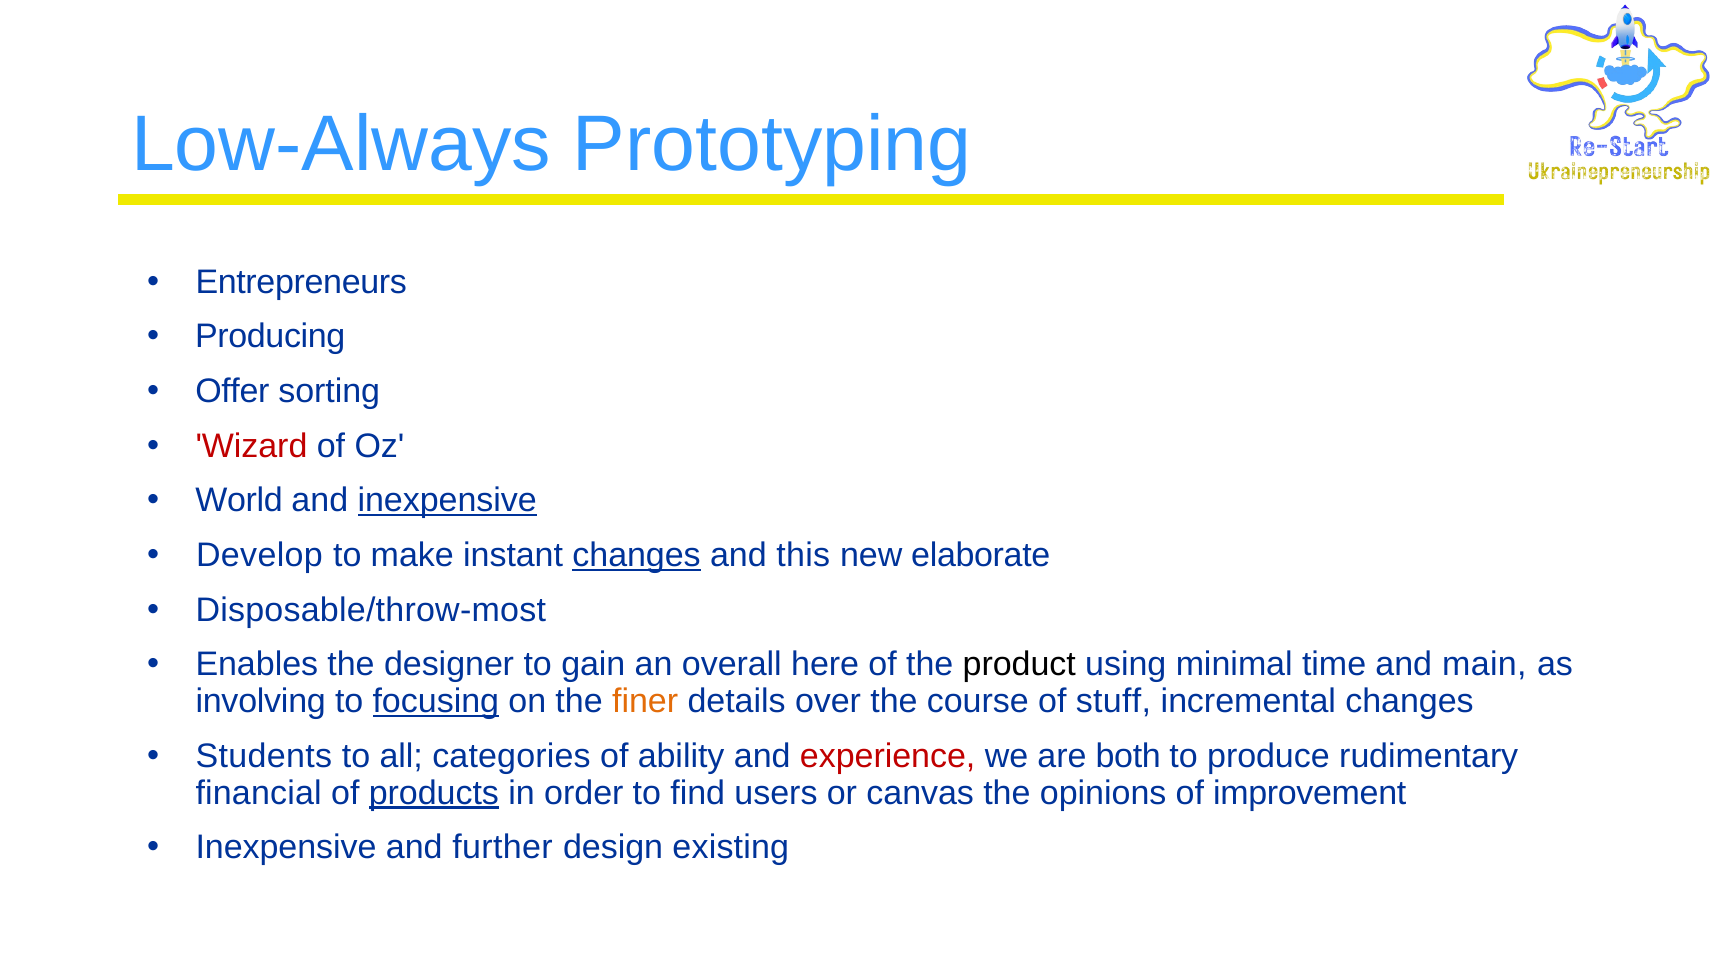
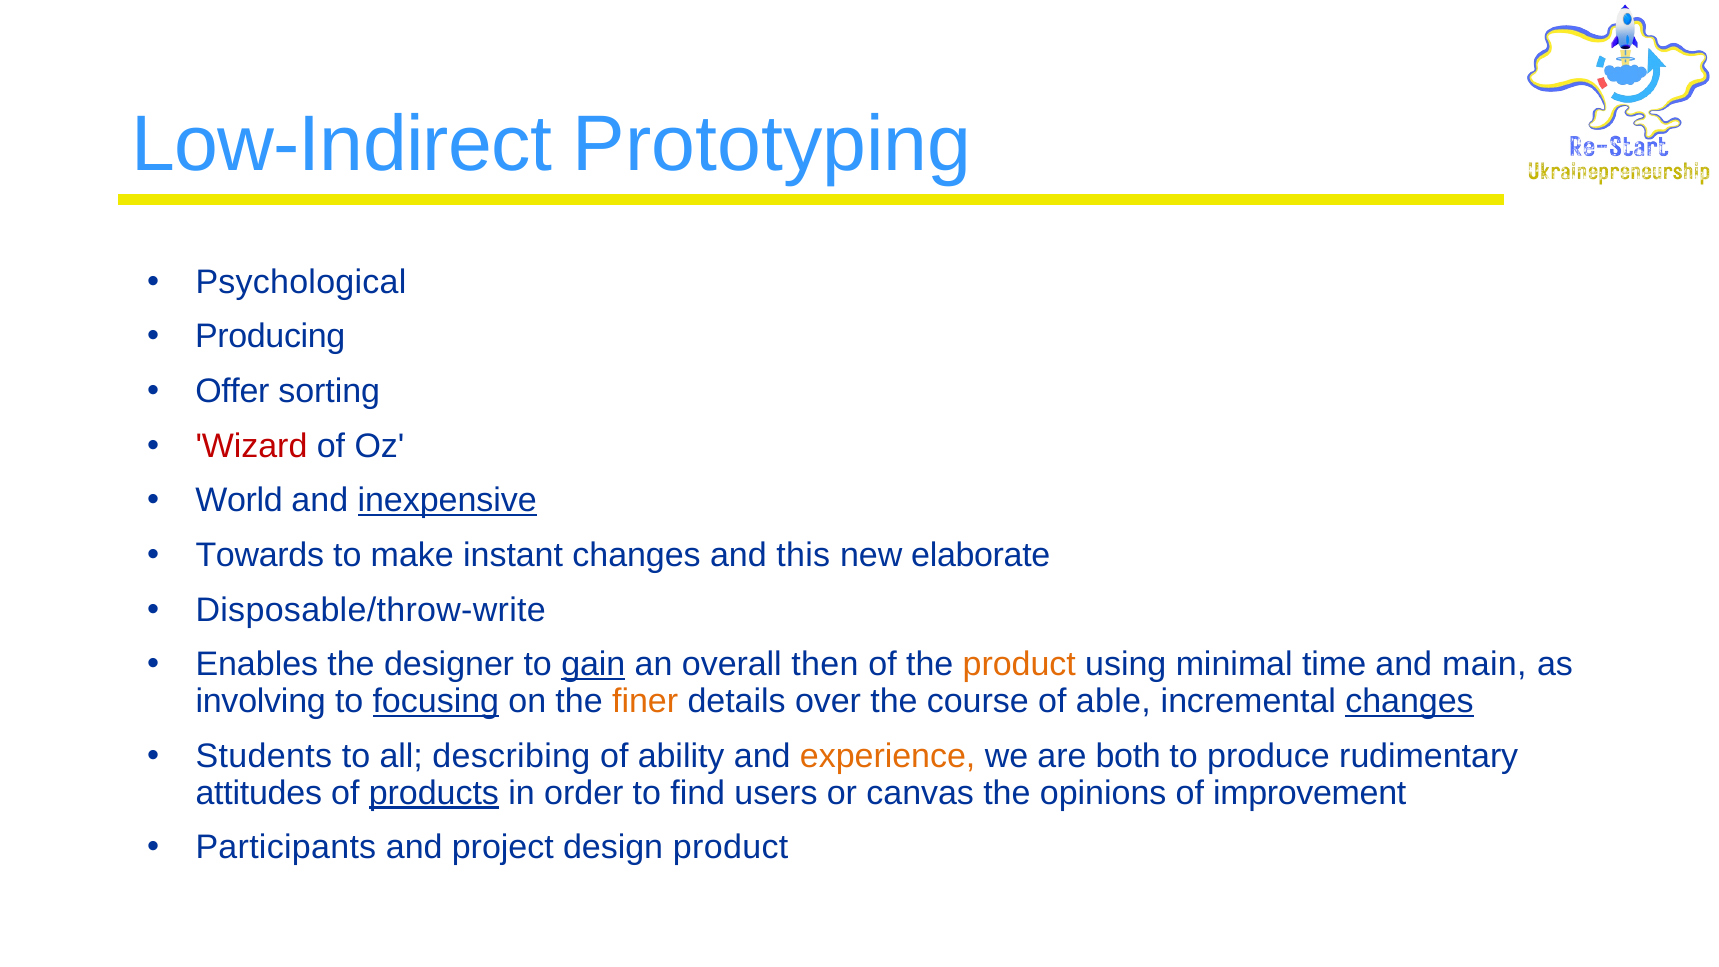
Low-Always: Low-Always -> Low-Indirect (341, 144)
Entrepreneurs: Entrepreneurs -> Psychological (301, 282)
Develop: Develop -> Towards (260, 555)
changes underline: present -> none (637, 555)
Disposable/throw-most: Disposable/throw-most -> Disposable/throw-write (371, 610)
gain underline: none -> present (593, 665)
here: here -> then (825, 665)
product colour: black -> orange (1019, 665)
stuff: stuff -> able (1113, 701)
changes underline: none -> present (1409, 701)
categories: categories -> describing (511, 756)
experience colour: red -> orange (888, 756)
financial: financial -> attitudes (259, 793)
Inexpensive: Inexpensive -> Participants (286, 847)
further: further -> project (503, 847)
design existing: existing -> product (731, 847)
